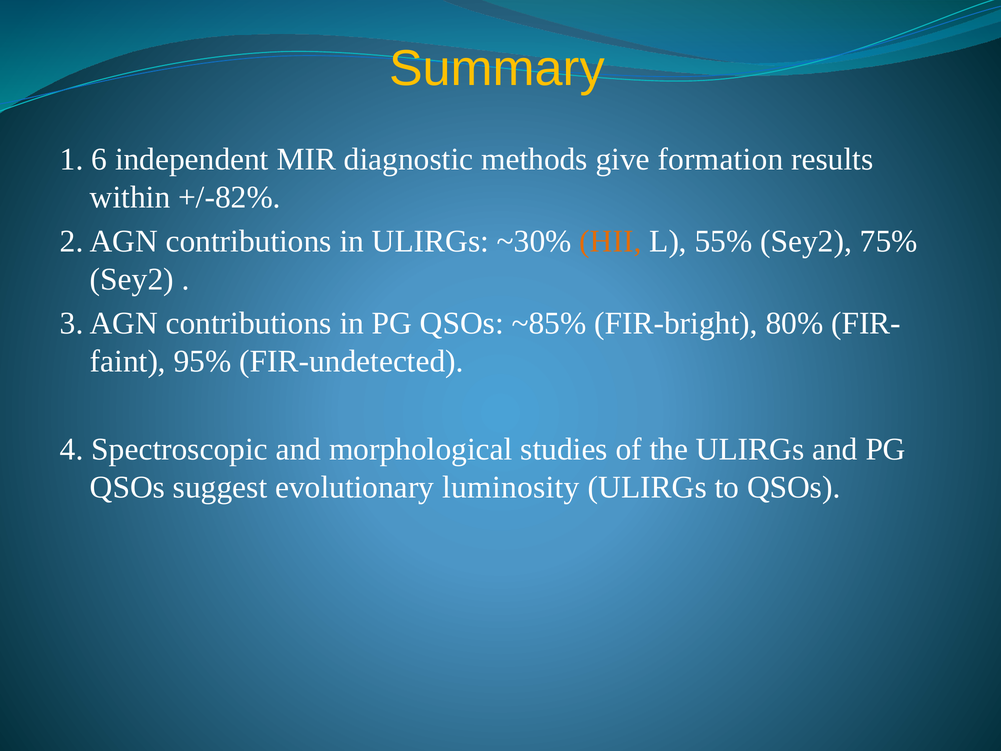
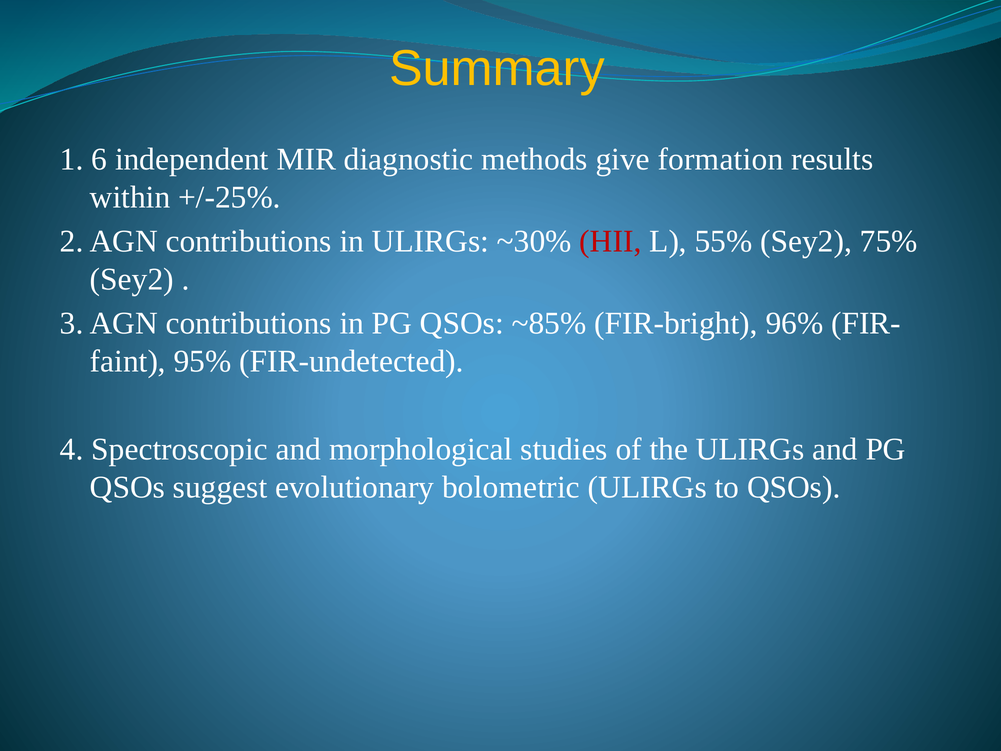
+/-82%: +/-82% -> +/-25% (229, 197)
HII colour: orange -> red (610, 241)
80%: 80% -> 96% (794, 323)
luminosity: luminosity -> bolometric (511, 487)
